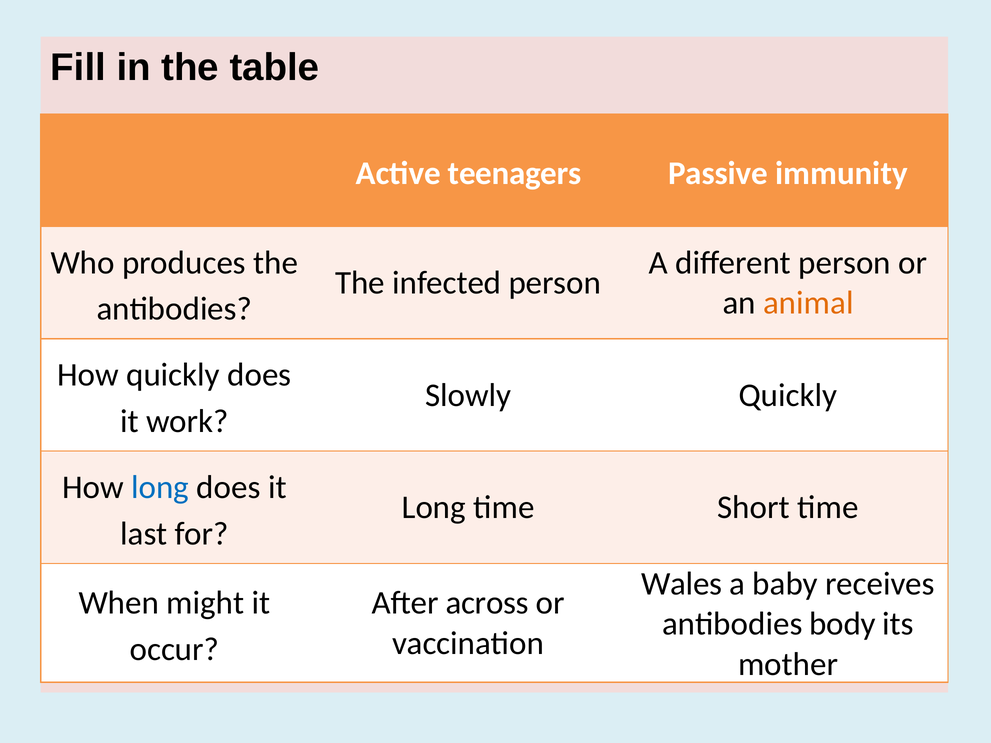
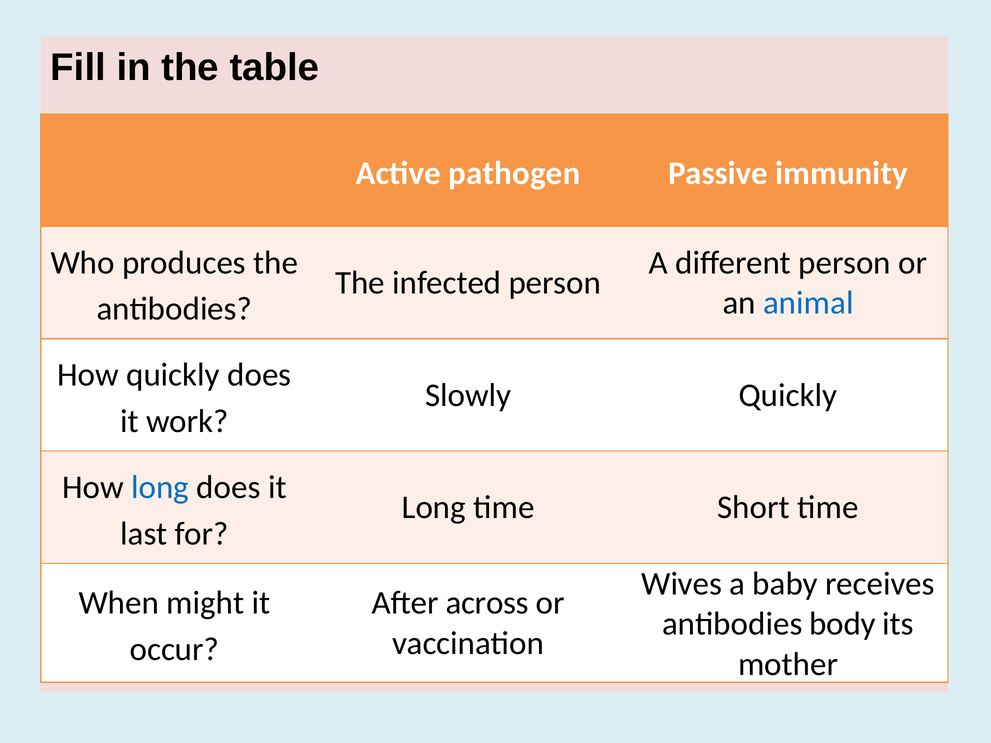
teenagers: teenagers -> pathogen (514, 174)
animal colour: orange -> blue (808, 303)
Wales: Wales -> Wives (682, 584)
